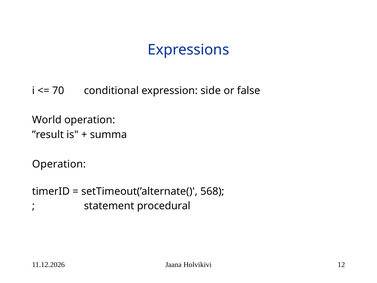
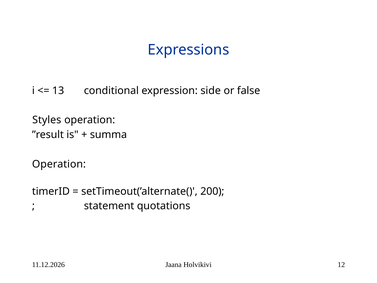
70: 70 -> 13 (58, 91)
World: World -> Styles (47, 120)
568: 568 -> 200 (212, 191)
procedural: procedural -> quotations (164, 206)
